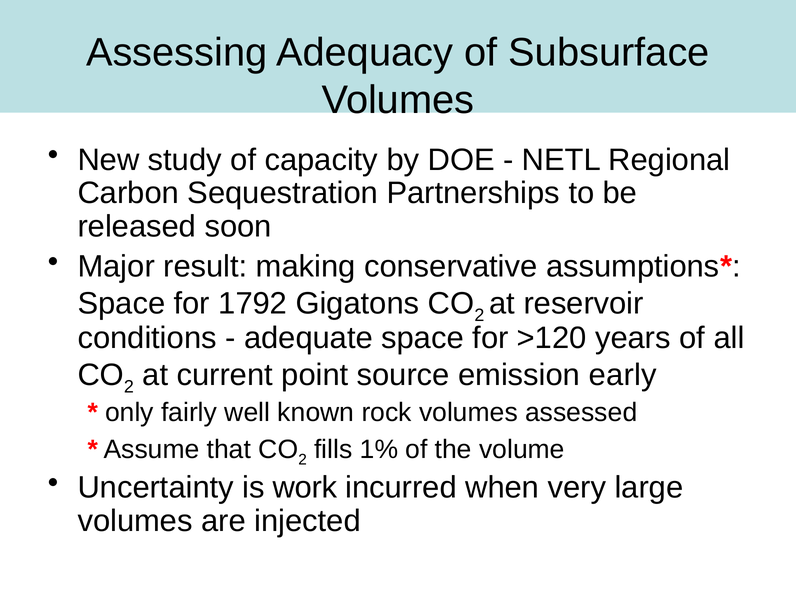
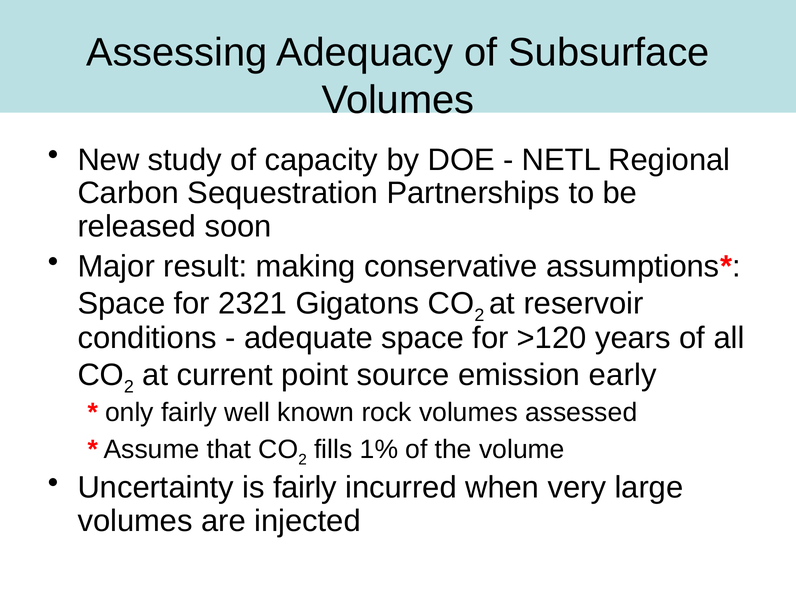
1792: 1792 -> 2321 (253, 303)
is work: work -> fairly (305, 487)
